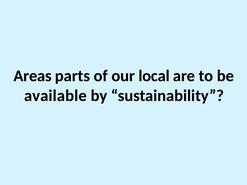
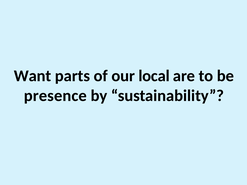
Areas: Areas -> Want (33, 76)
available: available -> presence (55, 96)
